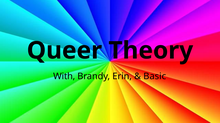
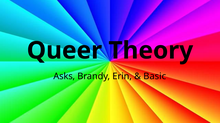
With: With -> Asks (64, 77)
